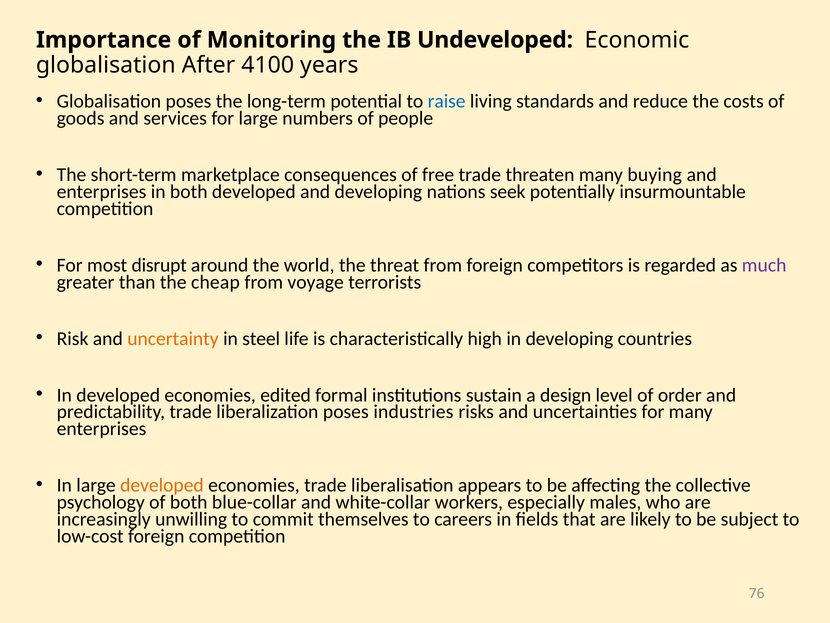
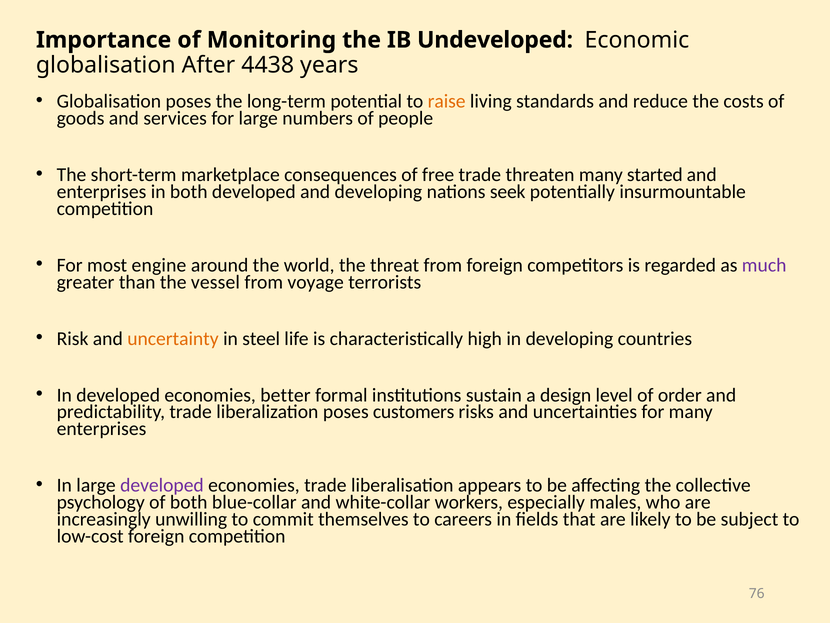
4100: 4100 -> 4438 (268, 65)
raise colour: blue -> orange (447, 101)
buying: buying -> started (655, 175)
disrupt: disrupt -> engine (159, 265)
cheap: cheap -> vessel (215, 282)
edited: edited -> better (285, 395)
industries: industries -> customers (414, 412)
developed colour: orange -> purple (162, 485)
